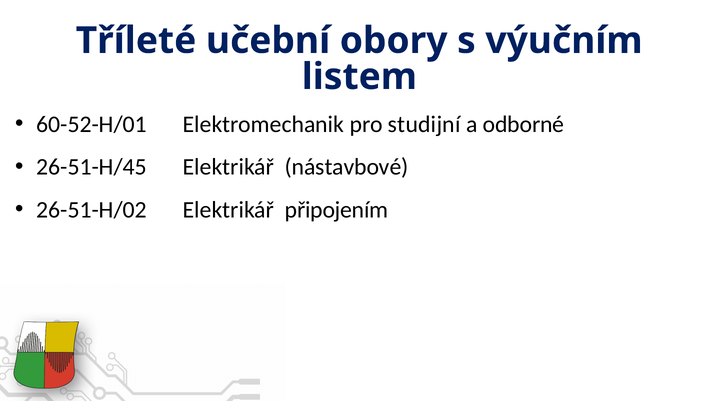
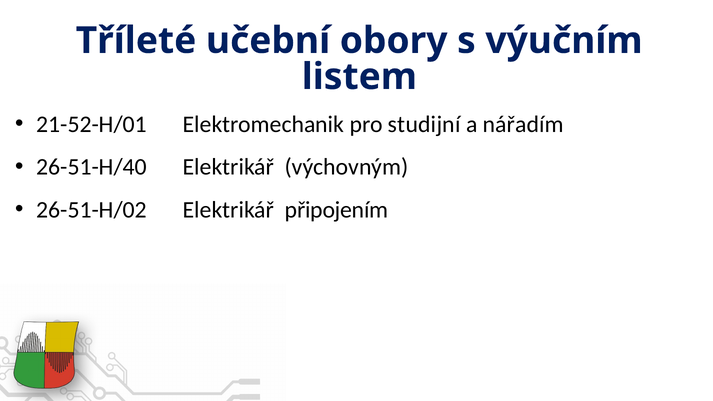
60-52-H/01: 60-52-H/01 -> 21-52-H/01 (92, 124)
odborné: odborné -> nářadím (523, 124)
26-51-H/45: 26-51-H/45 -> 26-51-H/40 (92, 167)
nástavbové: nástavbové -> výchovným (347, 167)
